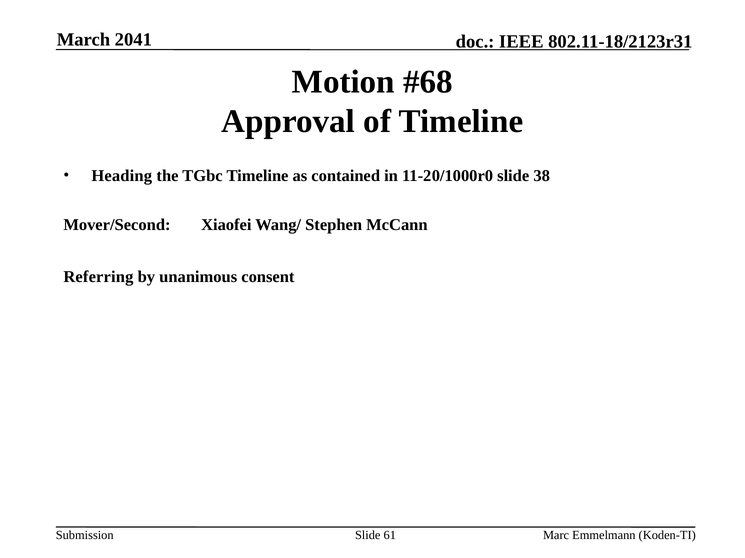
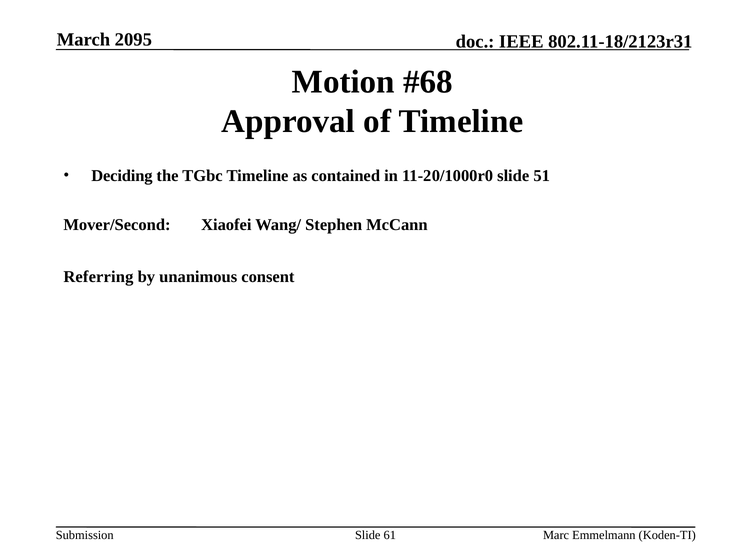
2041: 2041 -> 2095 (133, 39)
Heading: Heading -> Deciding (122, 176)
38: 38 -> 51 (542, 176)
